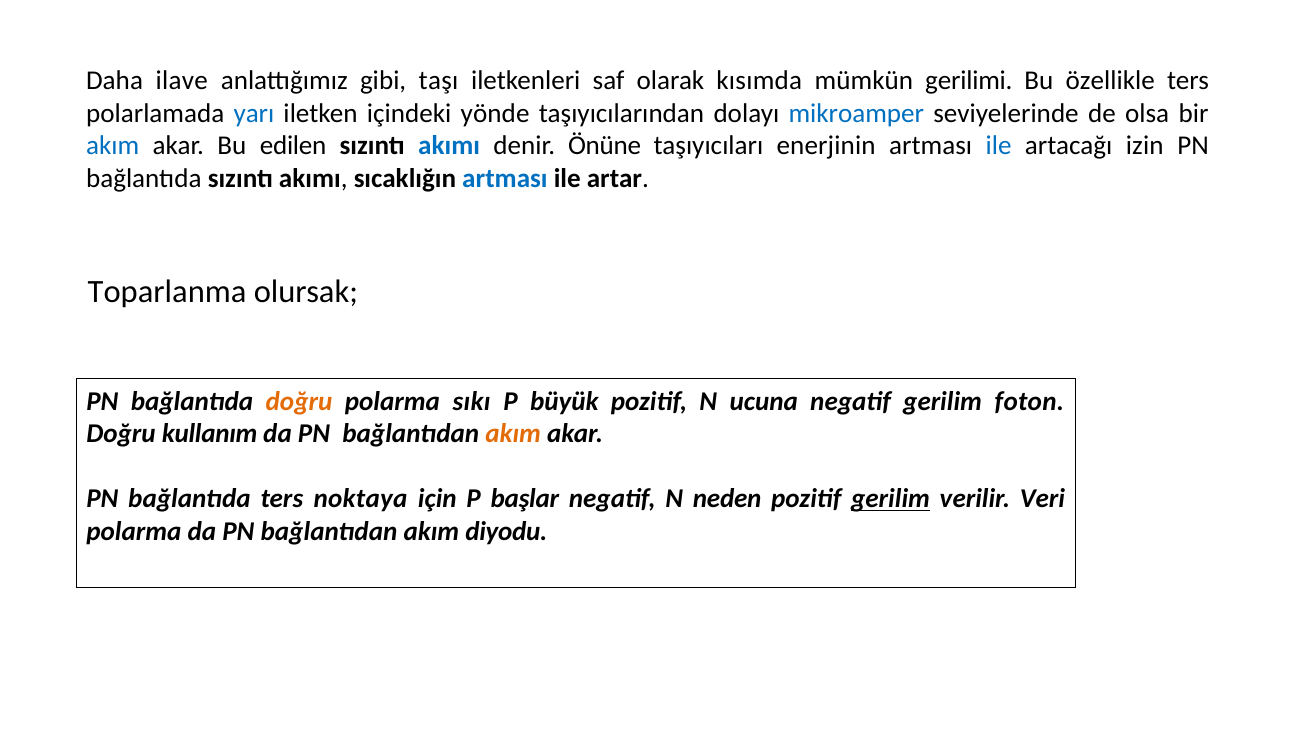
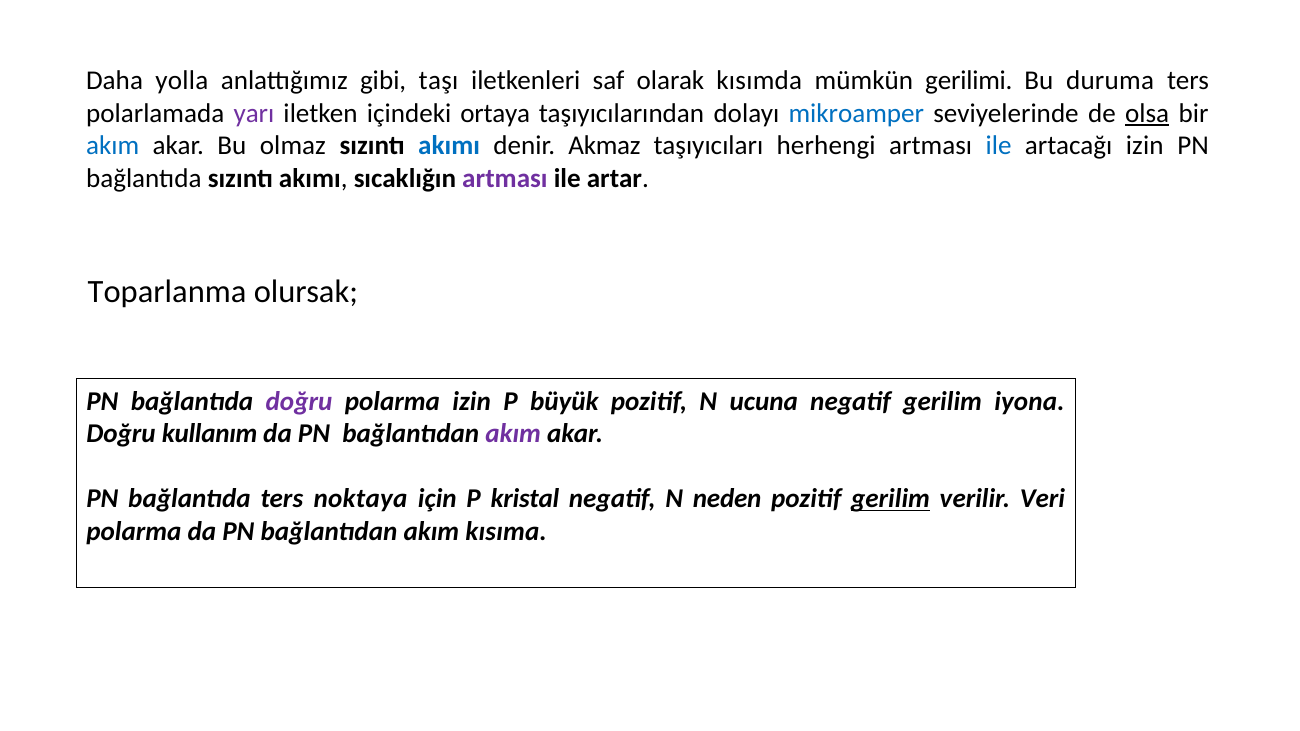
ilave: ilave -> yolla (182, 81)
özellikle: özellikle -> duruma (1110, 81)
yarı colour: blue -> purple (254, 113)
yönde: yönde -> ortaya (495, 113)
olsa underline: none -> present (1147, 113)
edilen: edilen -> olmaz (293, 146)
Önüne: Önüne -> Akmaz (605, 146)
enerjinin: enerjinin -> herhengi (826, 146)
artması colour: blue -> purple (505, 178)
doğru colour: orange -> purple (299, 402)
polarma sıkı: sıkı -> izin (472, 402)
foton: foton -> iyona (1029, 402)
akım colour: orange -> purple (513, 434)
başlar: başlar -> kristal (525, 499)
diyodu: diyodu -> kısıma (506, 532)
